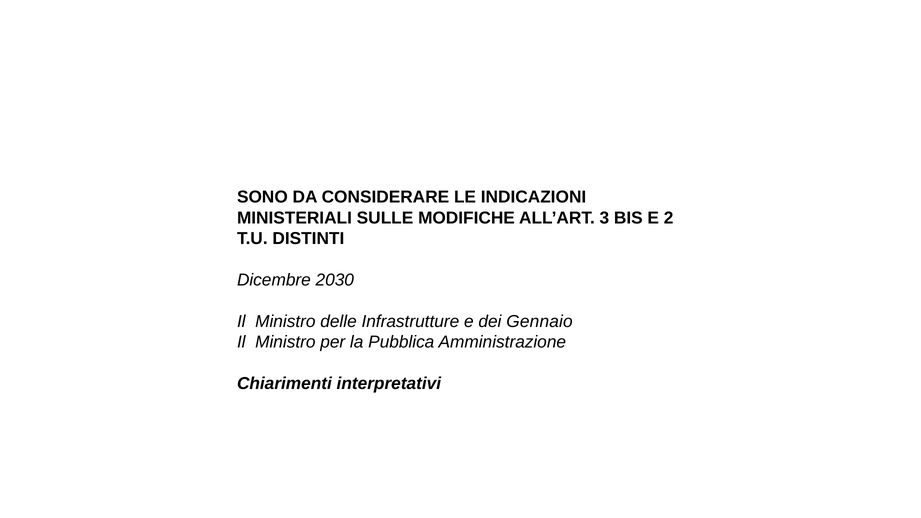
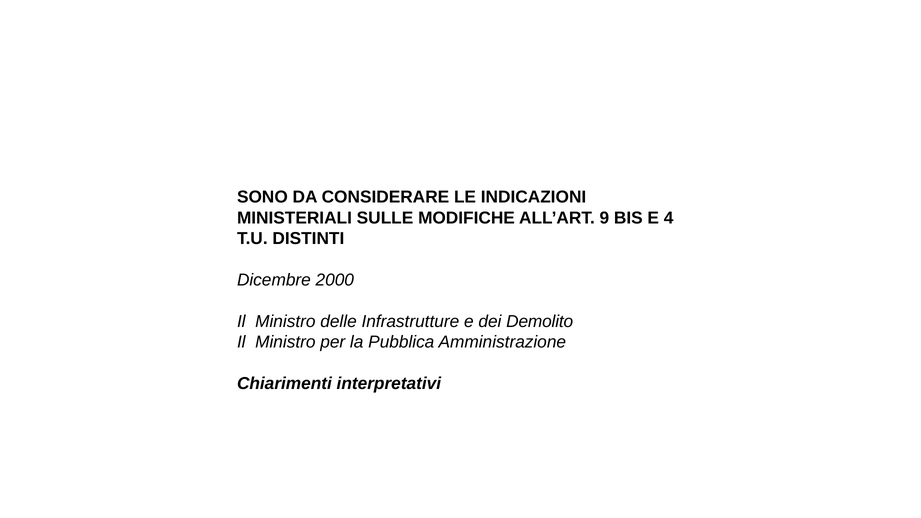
3: 3 -> 9 (604, 218)
2: 2 -> 4 (669, 218)
2030: 2030 -> 2000 (335, 280)
Gennaio: Gennaio -> Demolito (540, 322)
